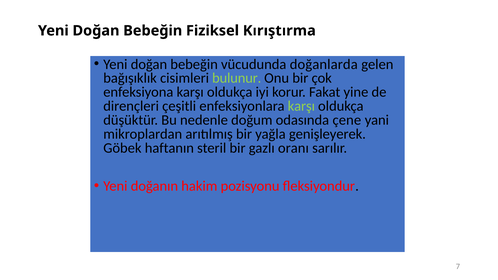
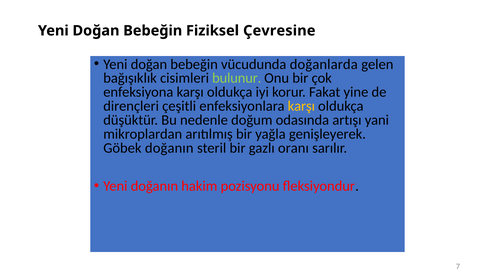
Kırıştırma: Kırıştırma -> Çevresine (279, 31)
karşı colour: light green -> yellow (301, 106)
çene: çene -> artışı (347, 120)
Göbek haftanın: haftanın -> doğanın (169, 148)
